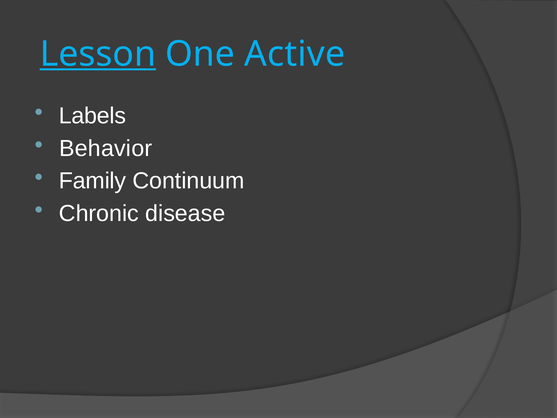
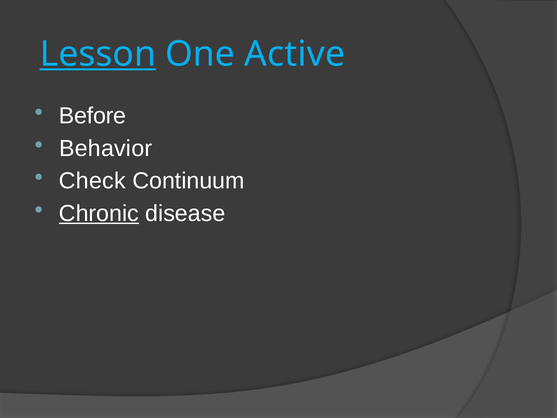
Labels: Labels -> Before (93, 116)
Family: Family -> Check (92, 181)
Chronic underline: none -> present (99, 213)
